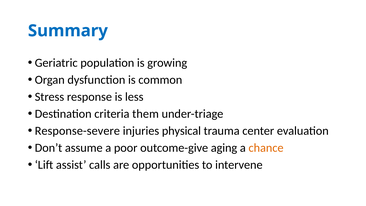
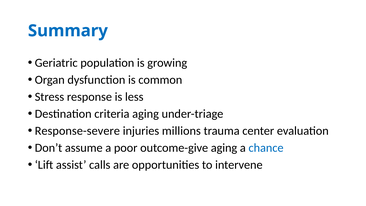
criteria them: them -> aging (146, 114)
physical: physical -> millions (181, 131)
chance colour: orange -> blue (266, 148)
